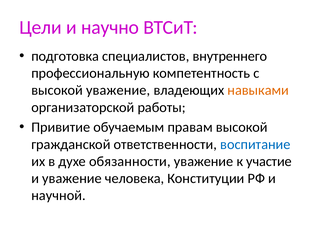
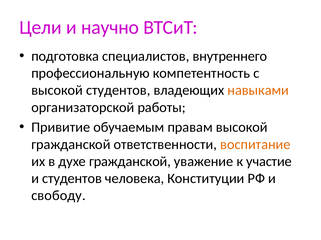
высокой уважение: уважение -> студентов (118, 91)
воспитание colour: blue -> orange (255, 145)
духе обязанности: обязанности -> гражданской (130, 162)
и уважение: уважение -> студентов (72, 179)
научной: научной -> свободу (58, 196)
